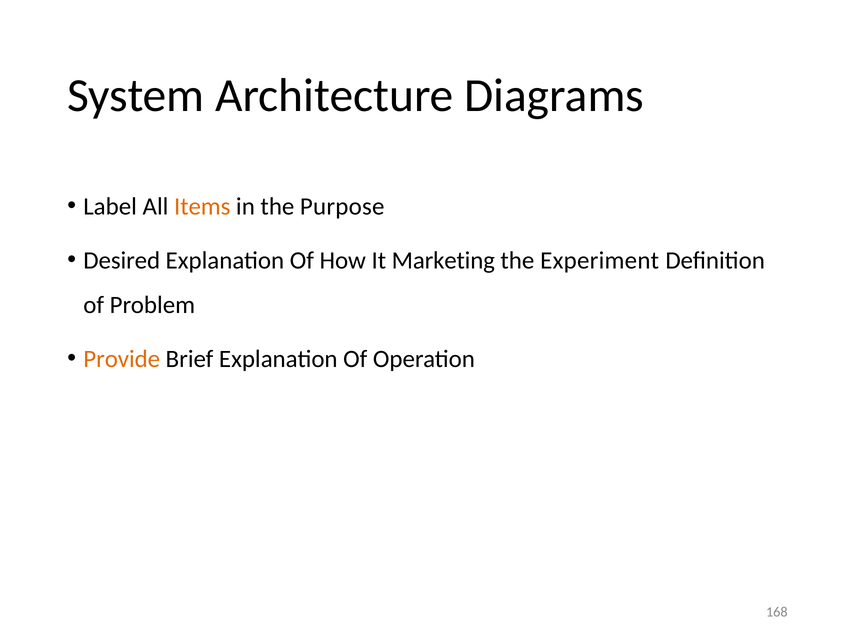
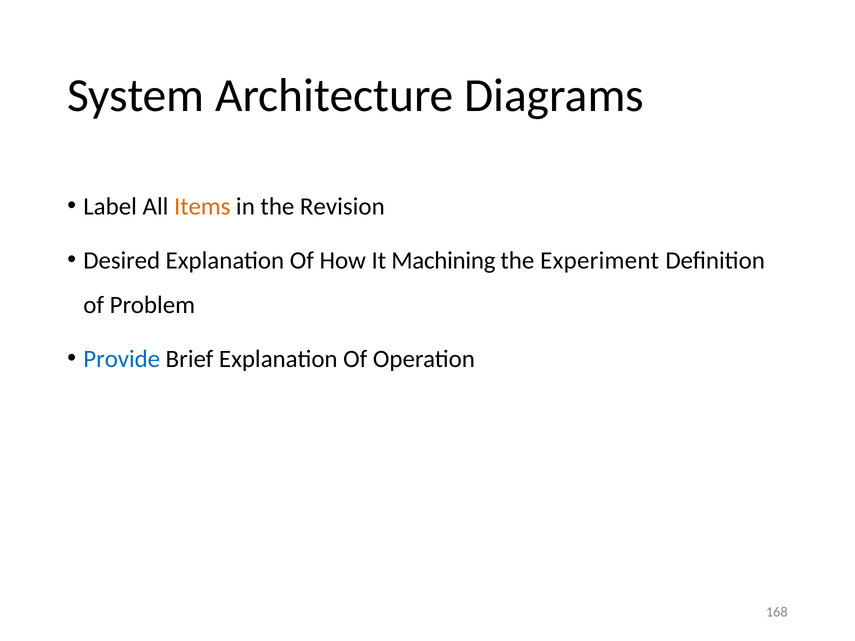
Purpose: Purpose -> Revision (342, 207)
Marketing: Marketing -> Machining (443, 260)
Provide colour: orange -> blue (122, 359)
